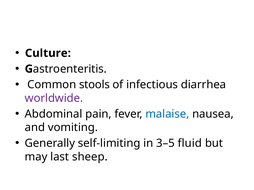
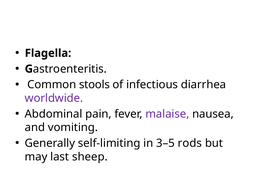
Culture: Culture -> Flagella (48, 53)
malaise colour: blue -> purple (167, 114)
fluid: fluid -> rods (190, 144)
